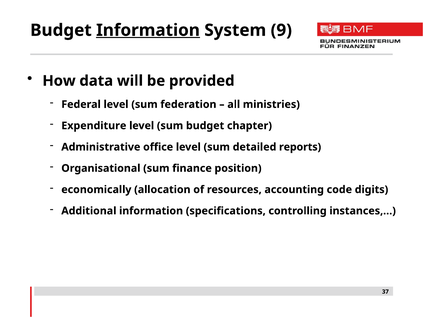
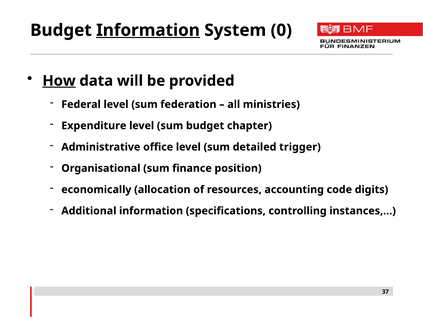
9: 9 -> 0 (281, 30)
How underline: none -> present (59, 81)
reports: reports -> trigger (300, 147)
